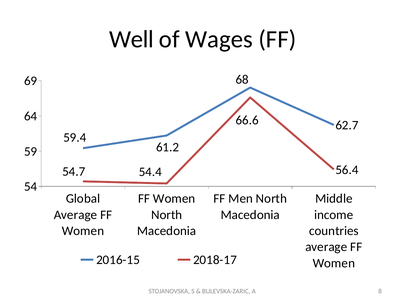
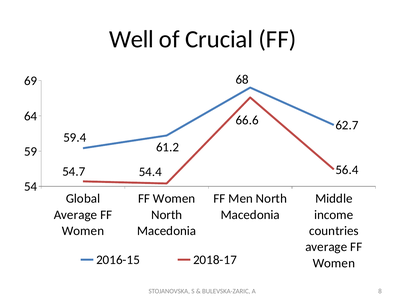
Wages: Wages -> Crucial (219, 39)
